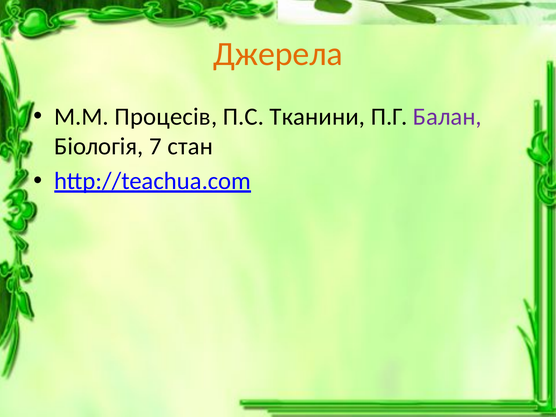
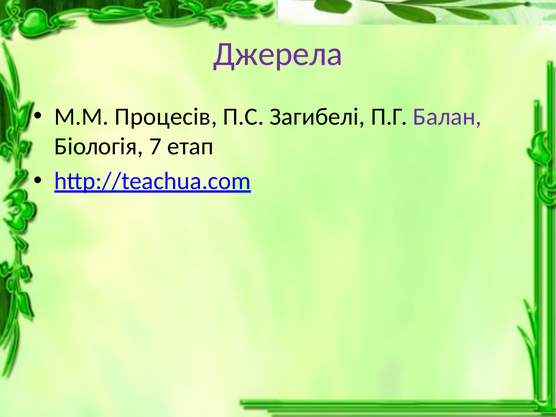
Джерела colour: orange -> purple (278, 54)
Тканини: Тканини -> Загибелі (317, 117)
стан: стан -> етап (190, 146)
